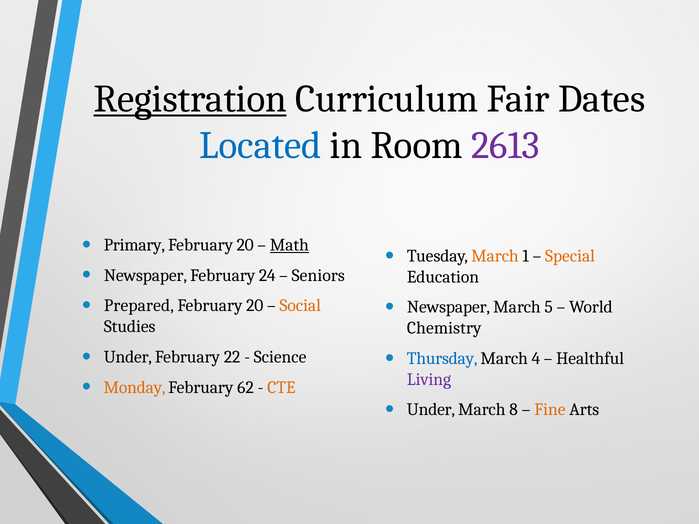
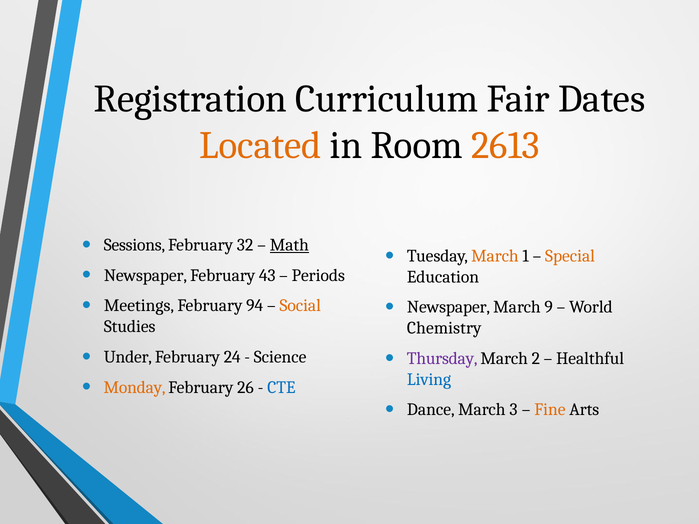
Registration underline: present -> none (190, 99)
Located colour: blue -> orange (260, 145)
2613 colour: purple -> orange (505, 145)
Primary: Primary -> Sessions (134, 245)
20: 20 -> 32 (245, 245)
24: 24 -> 43 (267, 276)
Seniors: Seniors -> Periods (318, 276)
Prepared: Prepared -> Meetings (139, 306)
20: 20 -> 94 (255, 306)
5: 5 -> 9 (549, 307)
22: 22 -> 24 (232, 357)
Thursday colour: blue -> purple (442, 359)
4: 4 -> 2 (536, 359)
Living colour: purple -> blue (429, 380)
62: 62 -> 26 (245, 387)
CTE colour: orange -> blue (281, 387)
Under: Under -> Dance (431, 410)
8: 8 -> 3 (513, 410)
